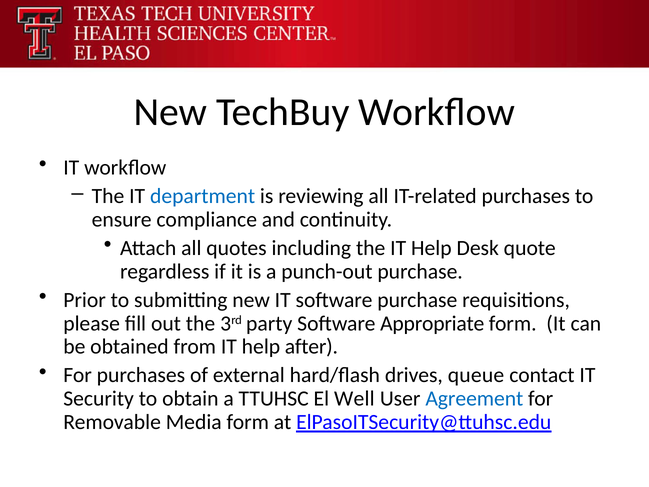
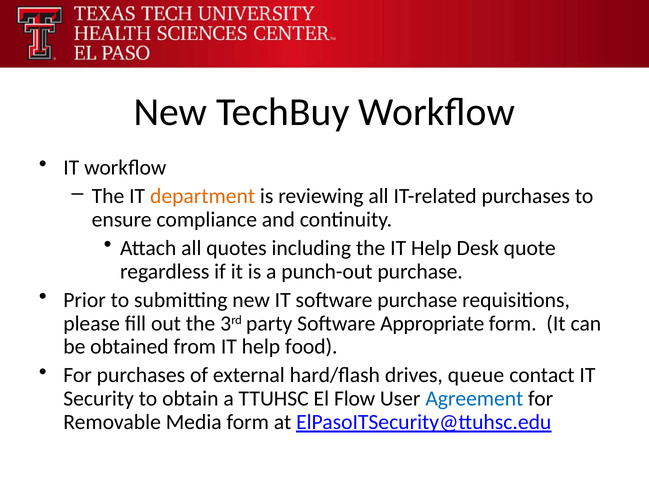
department colour: blue -> orange (203, 196)
after: after -> food (311, 347)
Well: Well -> Flow (355, 398)
